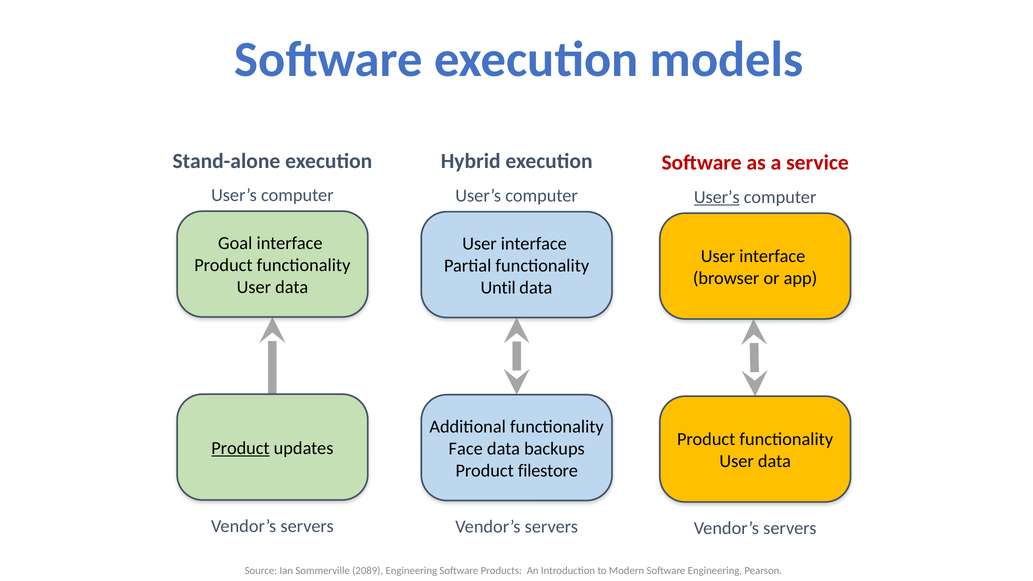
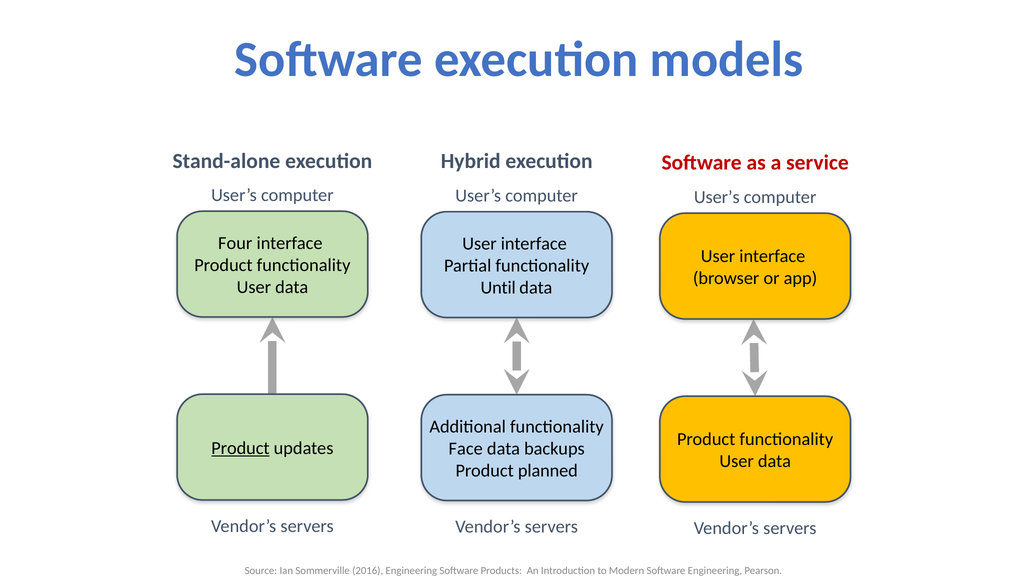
User’s underline: present -> none (717, 197)
Goal: Goal -> Four (235, 243)
filestore: filestore -> planned (548, 471)
2089: 2089 -> 2016 (368, 571)
